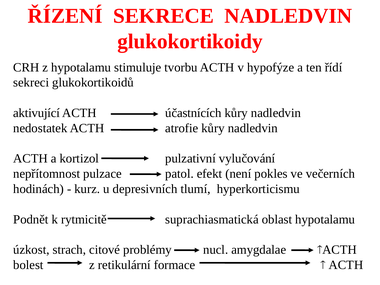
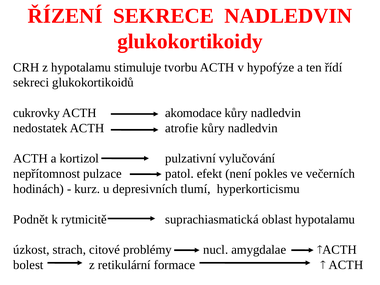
aktivující: aktivující -> cukrovky (37, 113)
účastnících: účastnících -> akomodace (193, 113)
